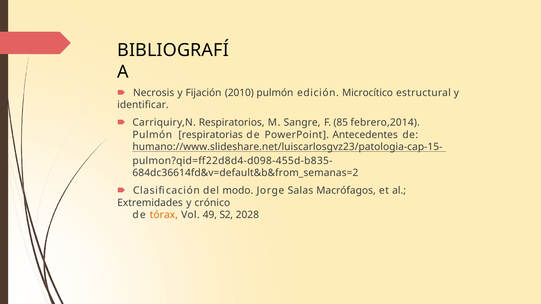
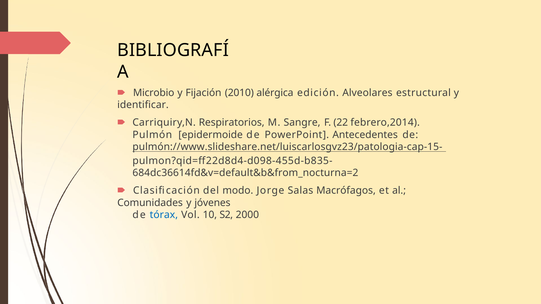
Necrosis: Necrosis -> Microbio (154, 93)
2010 pulmón: pulmón -> alérgica (275, 93)
Microcítico: Microcítico -> Alveolares (367, 93)
85: 85 -> 22 (341, 123)
respiratorias: respiratorias -> epidermoide (211, 135)
humano://www.slideshare.net/luiscarlosgvz23/patologia-cap-15-: humano://www.slideshare.net/luiscarlosgvz23/patologia-cap-15- -> pulmón://www.slideshare.net/luiscarlosgvz23/patologia-cap-15- (287, 147)
684dc36614fd&v=default&b&from_semanas=2: 684dc36614fd&v=default&b&from_semanas=2 -> 684dc36614fd&v=default&b&from_nocturna=2 (245, 173)
Extremidades: Extremidades -> Comunidades (150, 203)
crónico: crónico -> jóvenes (212, 203)
tórax colour: orange -> blue (164, 215)
49: 49 -> 10 (210, 215)
2028: 2028 -> 2000 (247, 215)
